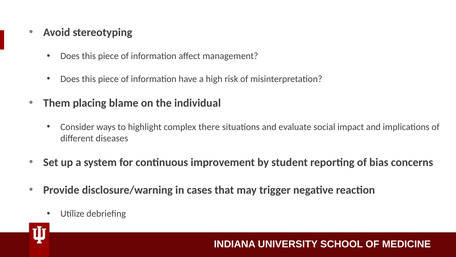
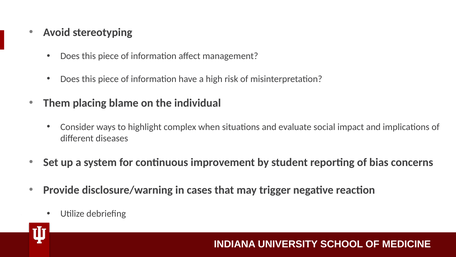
there: there -> when (209, 127)
